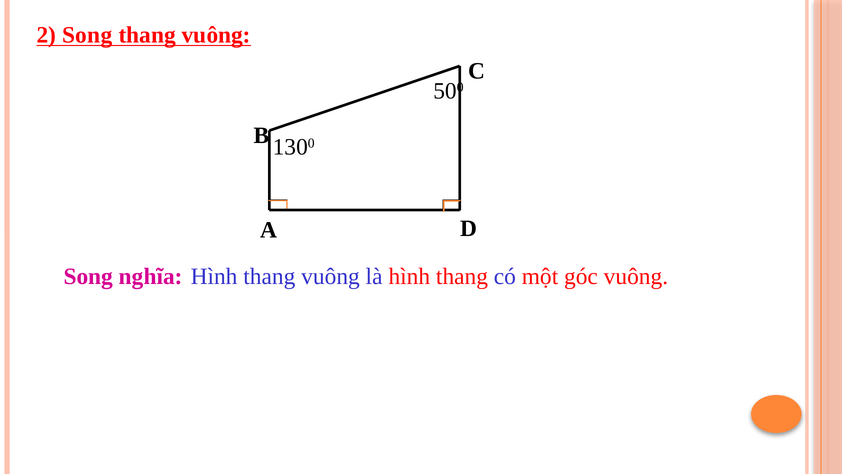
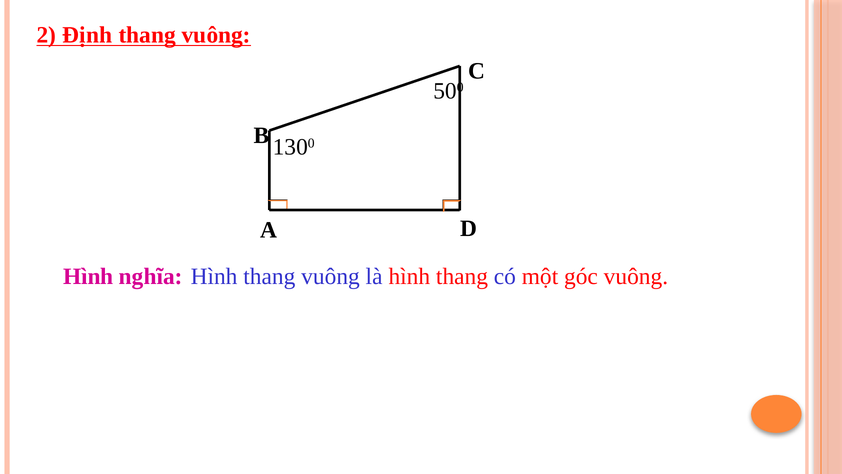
2 Song: Song -> Định (87, 35)
Song: Song -> Hình (88, 276)
